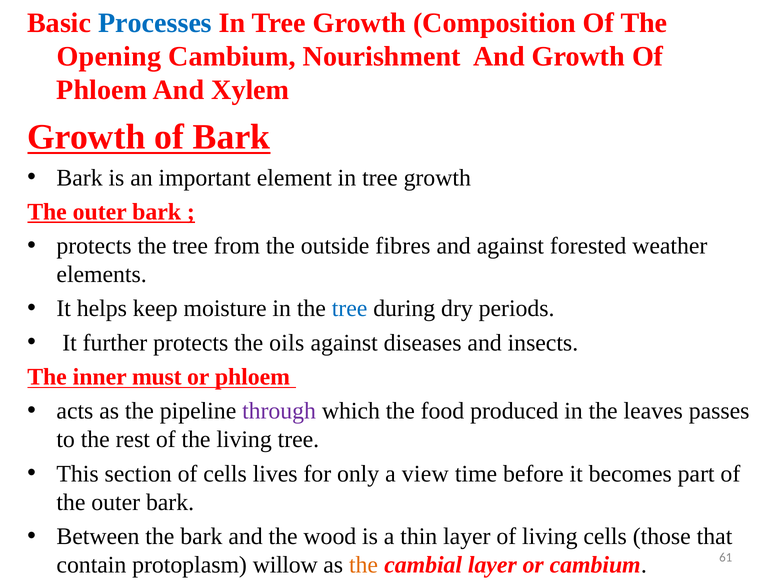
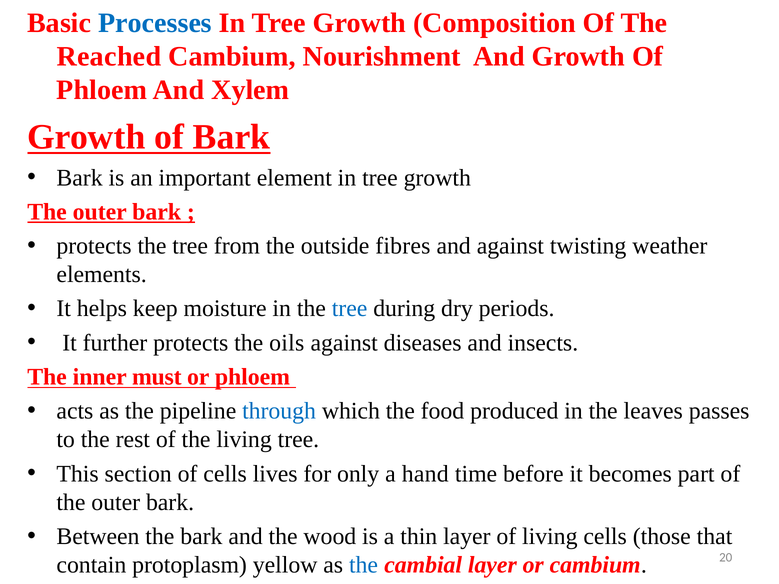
Opening: Opening -> Reached (109, 56)
forested: forested -> twisting (588, 246)
through colour: purple -> blue (279, 411)
view: view -> hand (425, 474)
willow: willow -> yellow (285, 565)
the colour: orange -> blue (364, 565)
61: 61 -> 20 (726, 558)
